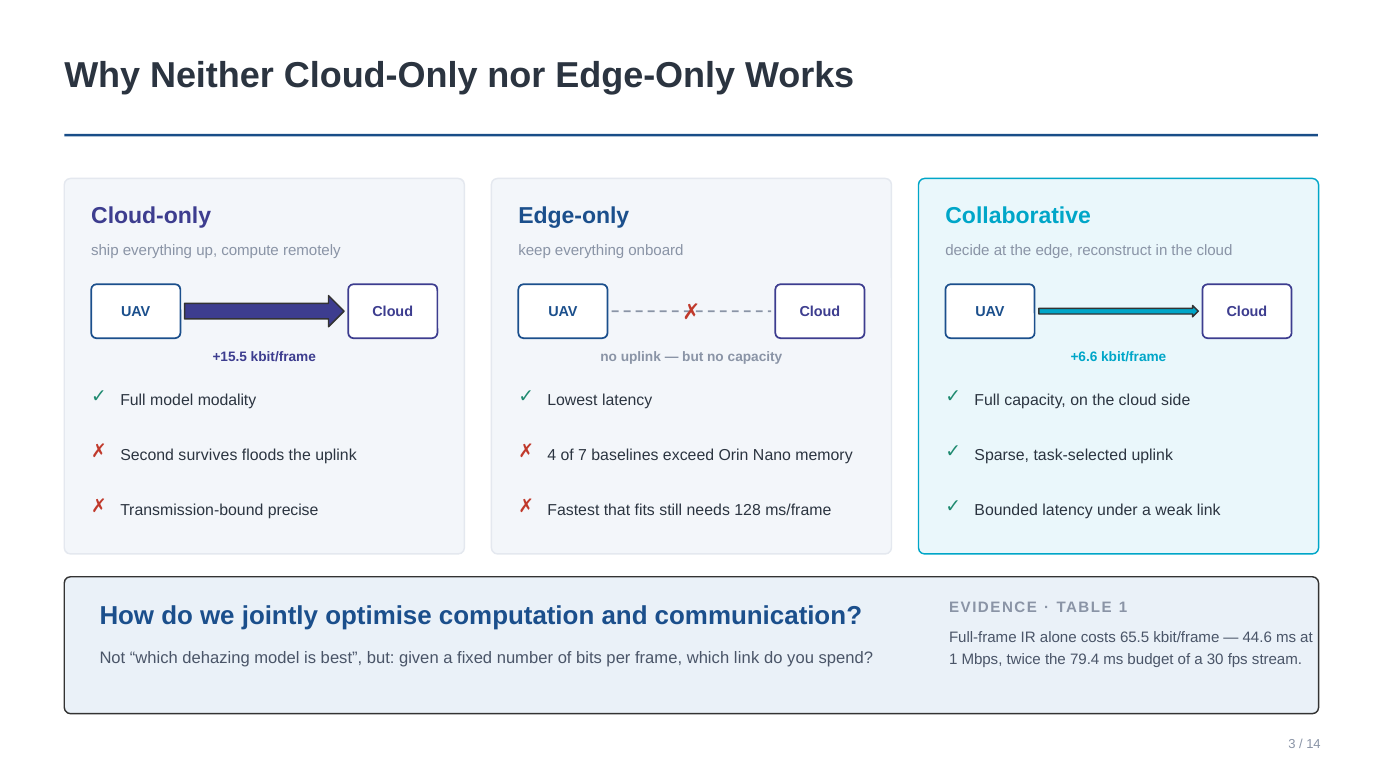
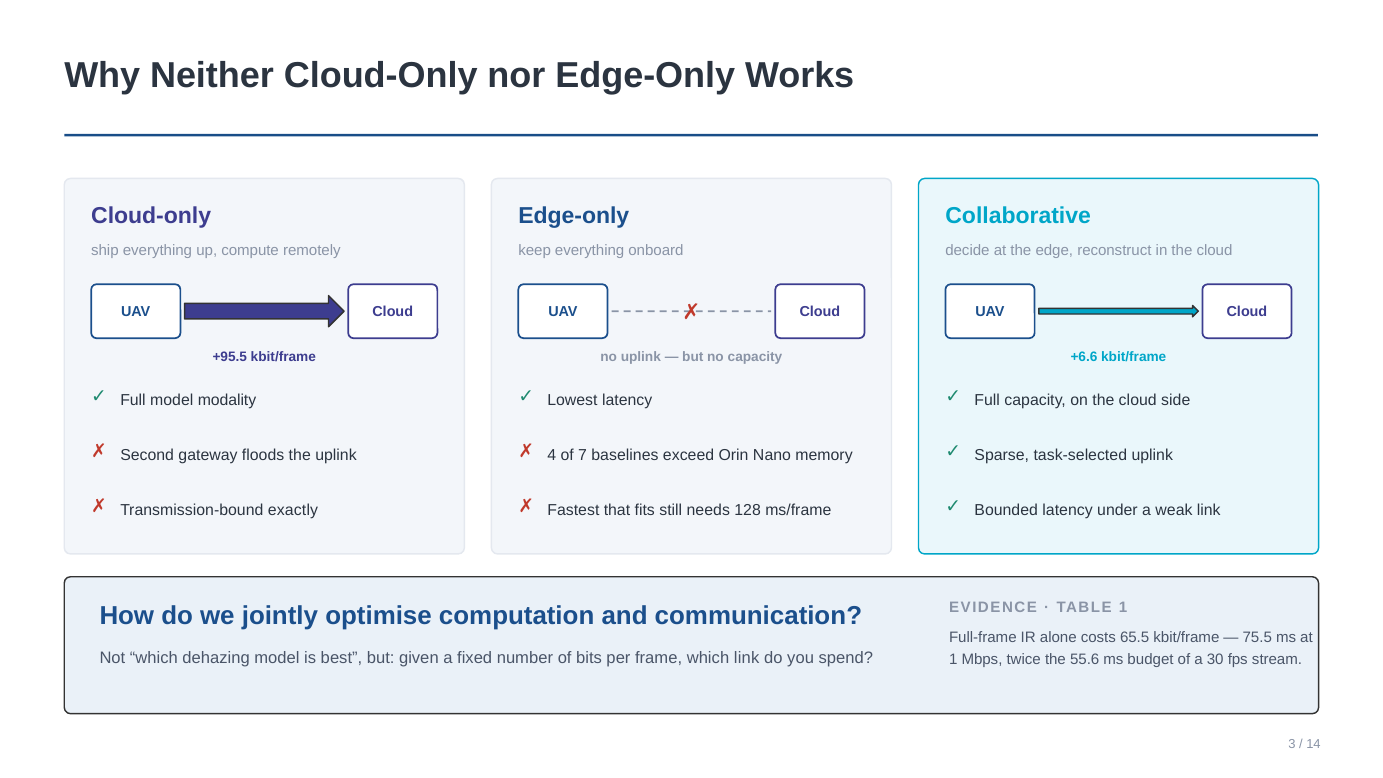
+15.5: +15.5 -> +95.5 (230, 357)
survives: survives -> gateway (208, 455)
precise: precise -> exactly (293, 510)
44.6: 44.6 -> 75.5 (1257, 638)
79.4: 79.4 -> 55.6 (1085, 659)
